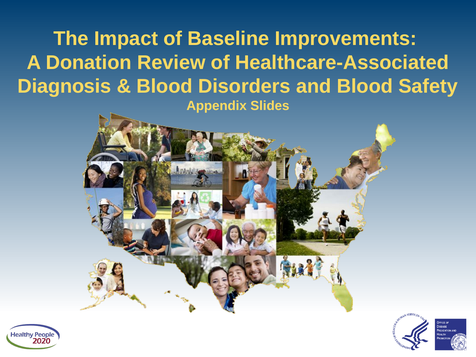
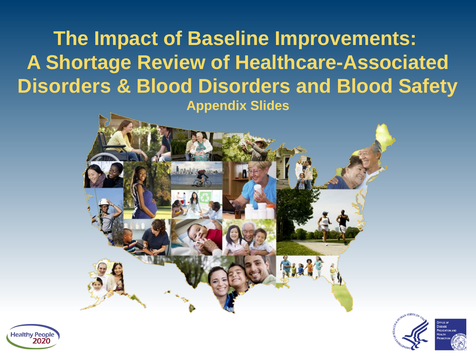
Donation: Donation -> Shortage (89, 62)
Diagnosis: Diagnosis -> Disorders (64, 86)
